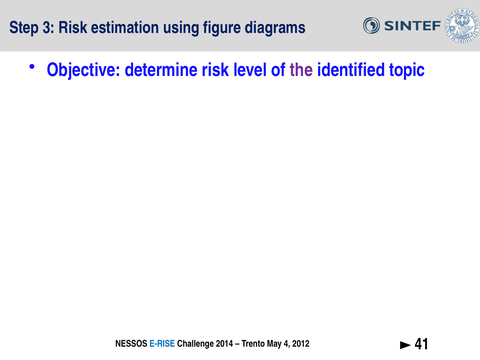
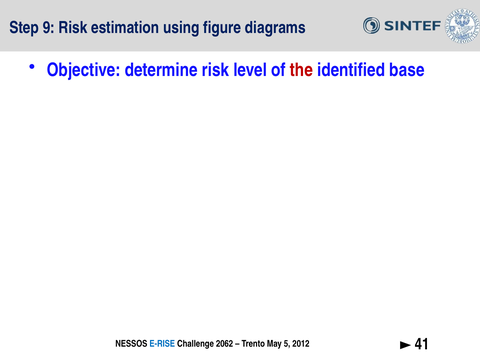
3: 3 -> 9 (49, 28)
the colour: purple -> red (301, 70)
topic: topic -> base (407, 70)
2014: 2014 -> 2062 (225, 344)
4: 4 -> 5 (287, 344)
